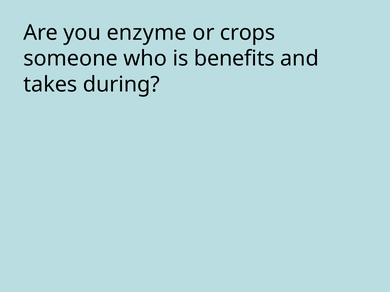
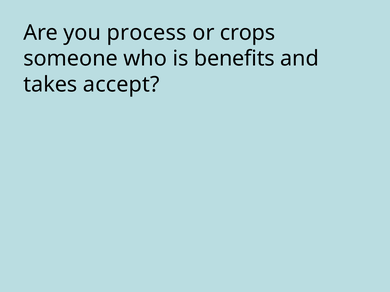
enzyme: enzyme -> process (147, 33)
during: during -> accept (121, 85)
